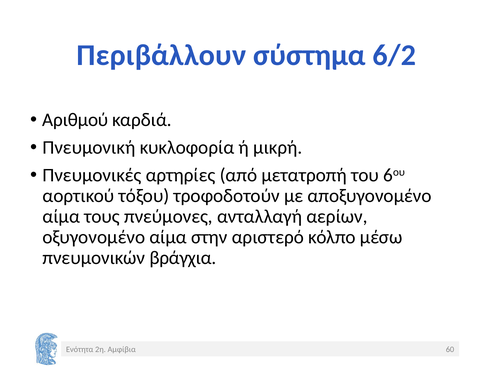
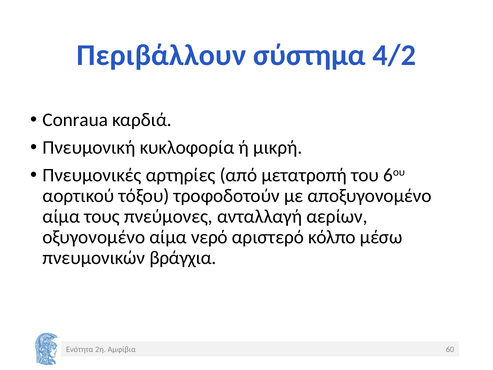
6/2: 6/2 -> 4/2 (394, 55)
Αριθμού: Αριθμού -> Conraua (75, 120)
στην: στην -> νερό (209, 237)
